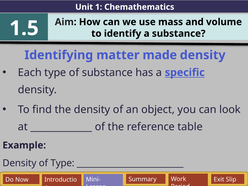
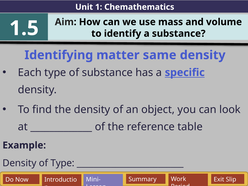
made: made -> same (160, 55)
